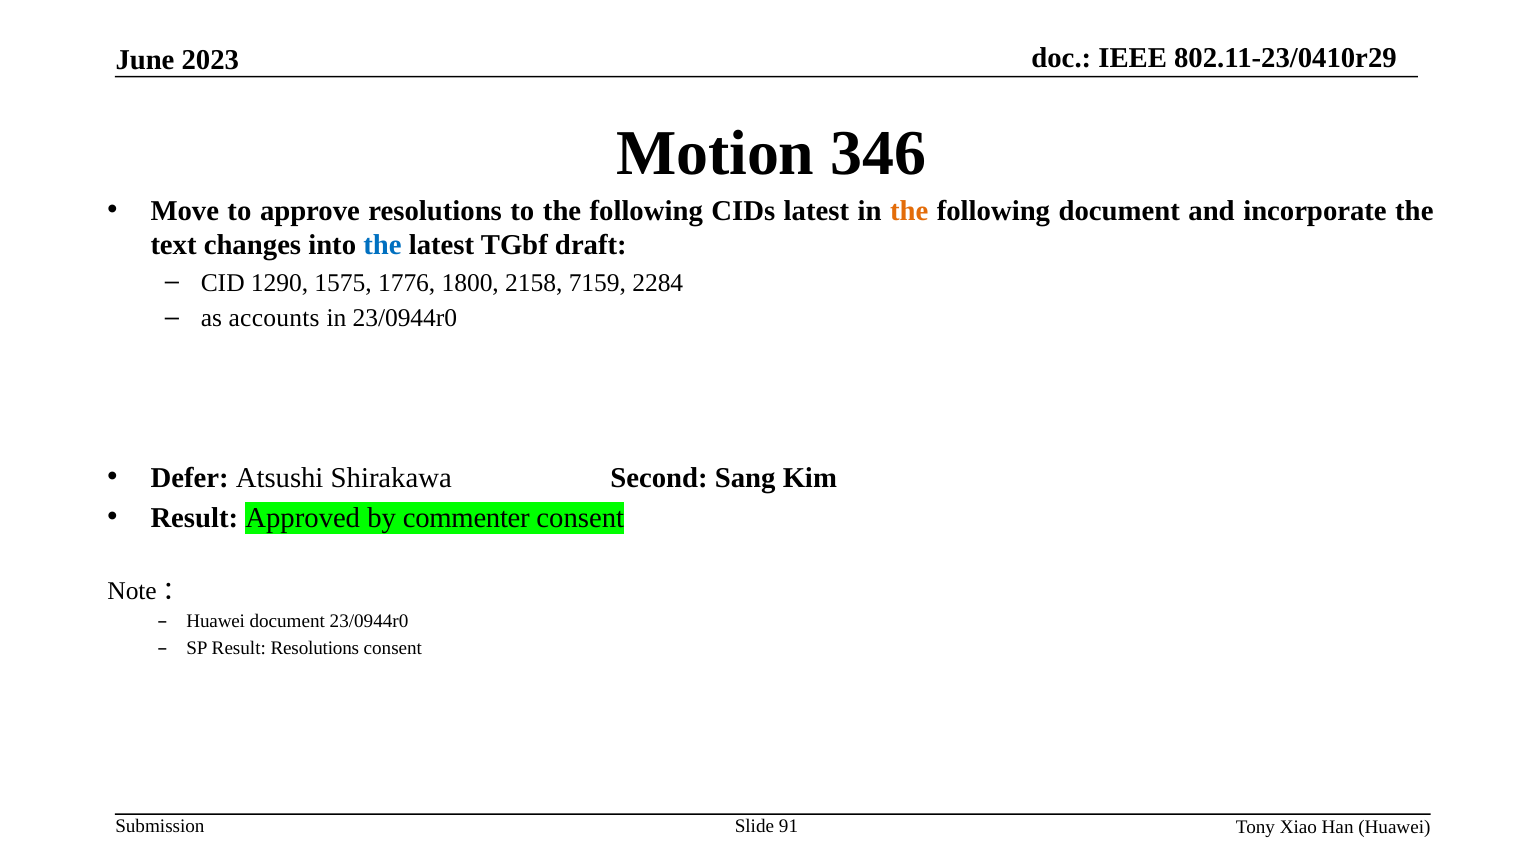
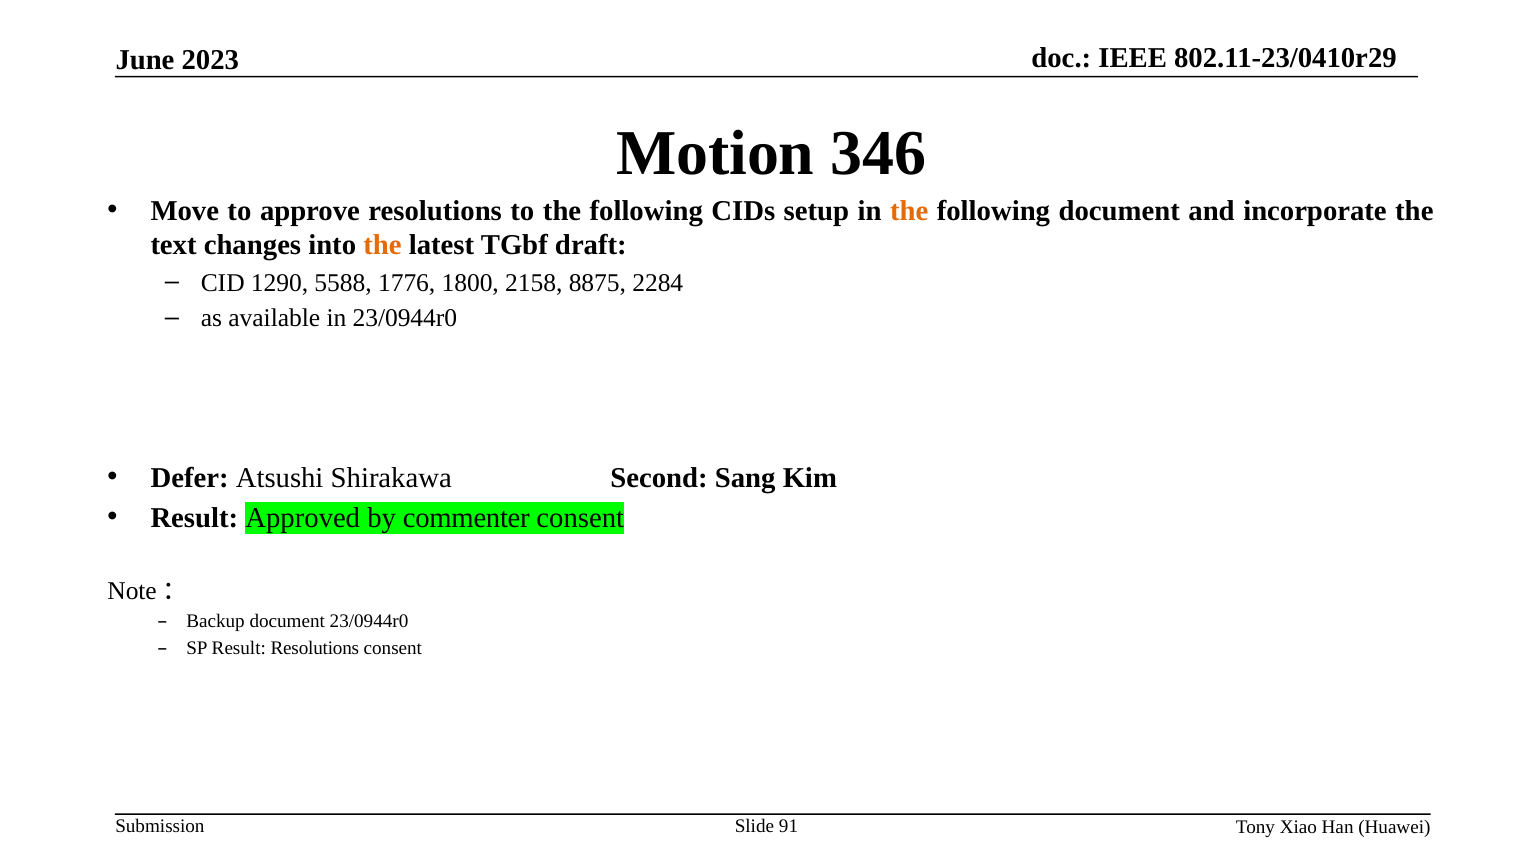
CIDs latest: latest -> setup (816, 211)
the colour: blue -> orange (382, 245)
1575: 1575 -> 5588 (343, 283)
7159: 7159 -> 8875 (597, 283)
accounts: accounts -> available (274, 319)
Huawei: Huawei -> Backup (216, 622)
